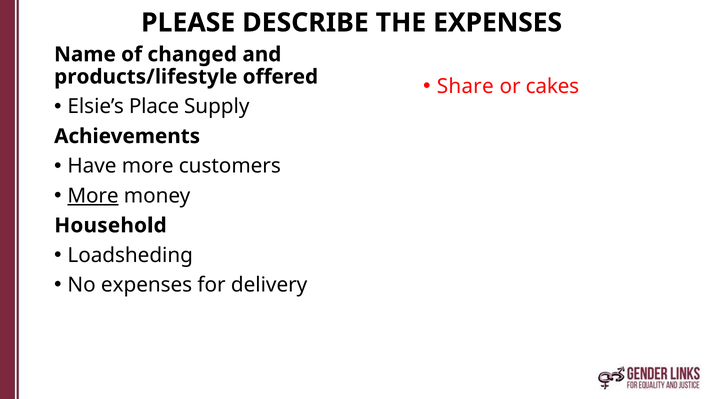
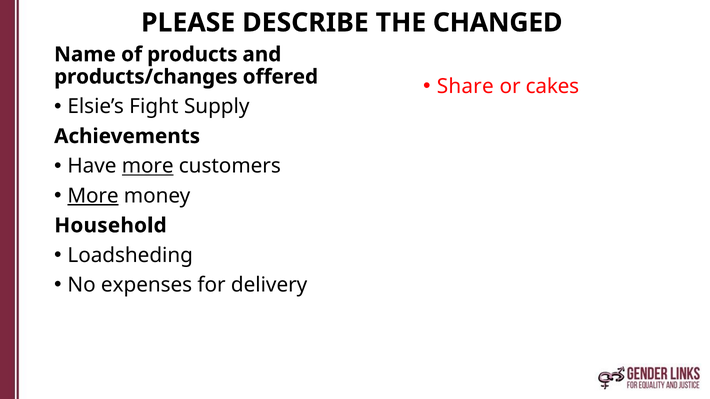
THE EXPENSES: EXPENSES -> CHANGED (498, 23)
changed: changed -> products (192, 54)
products/lifestyle: products/lifestyle -> products/changes (146, 77)
Place: Place -> Fight (154, 107)
more underline: none -> present (148, 166)
